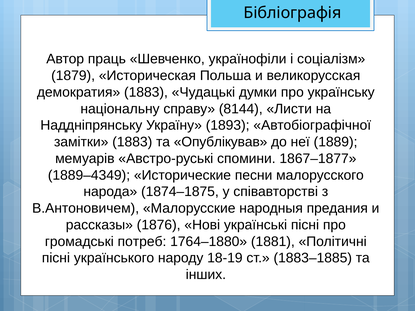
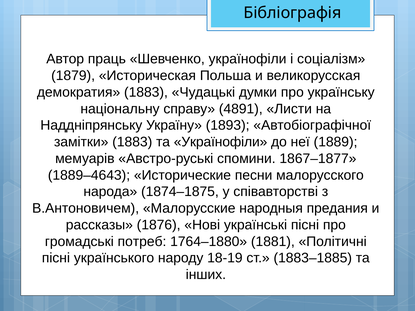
8144: 8144 -> 4891 (241, 109)
та Опублікував: Опублікував -> Українофіли (221, 142)
1889–4349: 1889–4349 -> 1889–4643 (89, 175)
